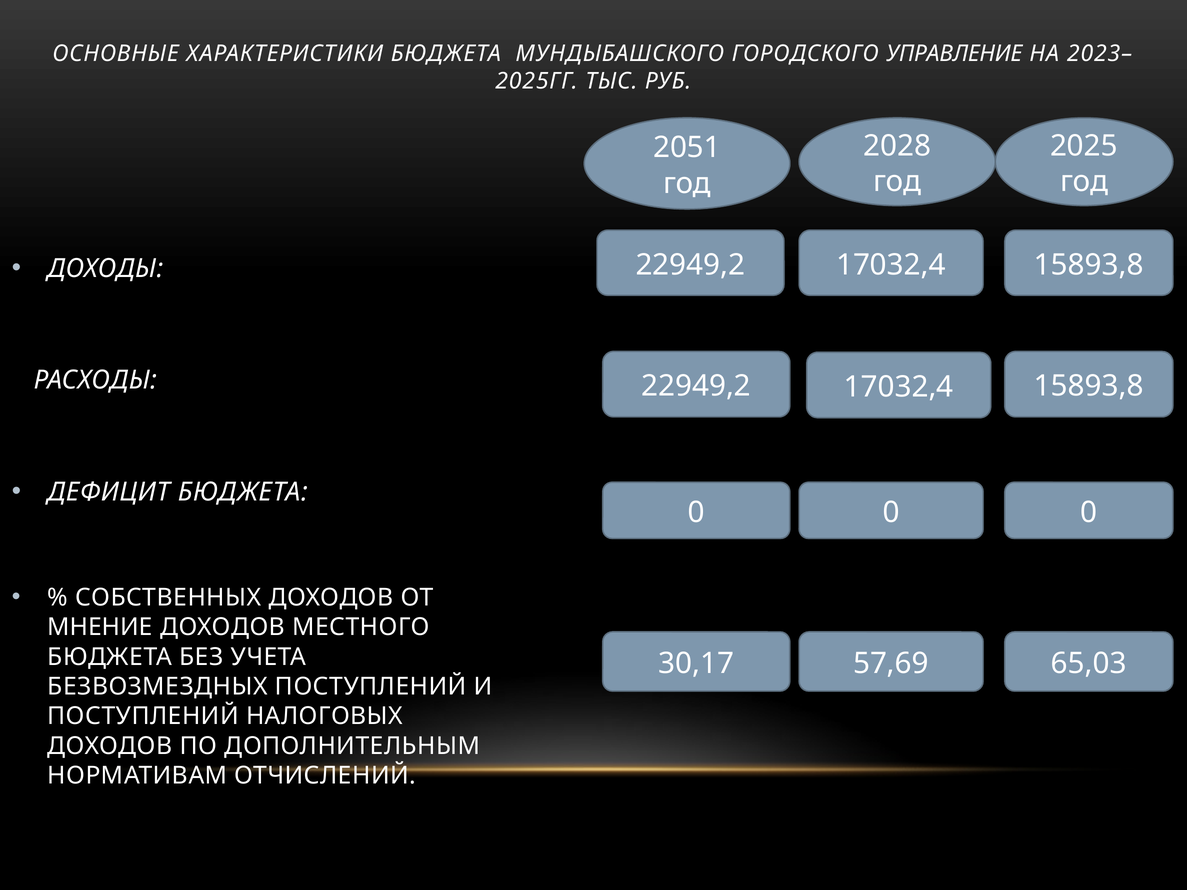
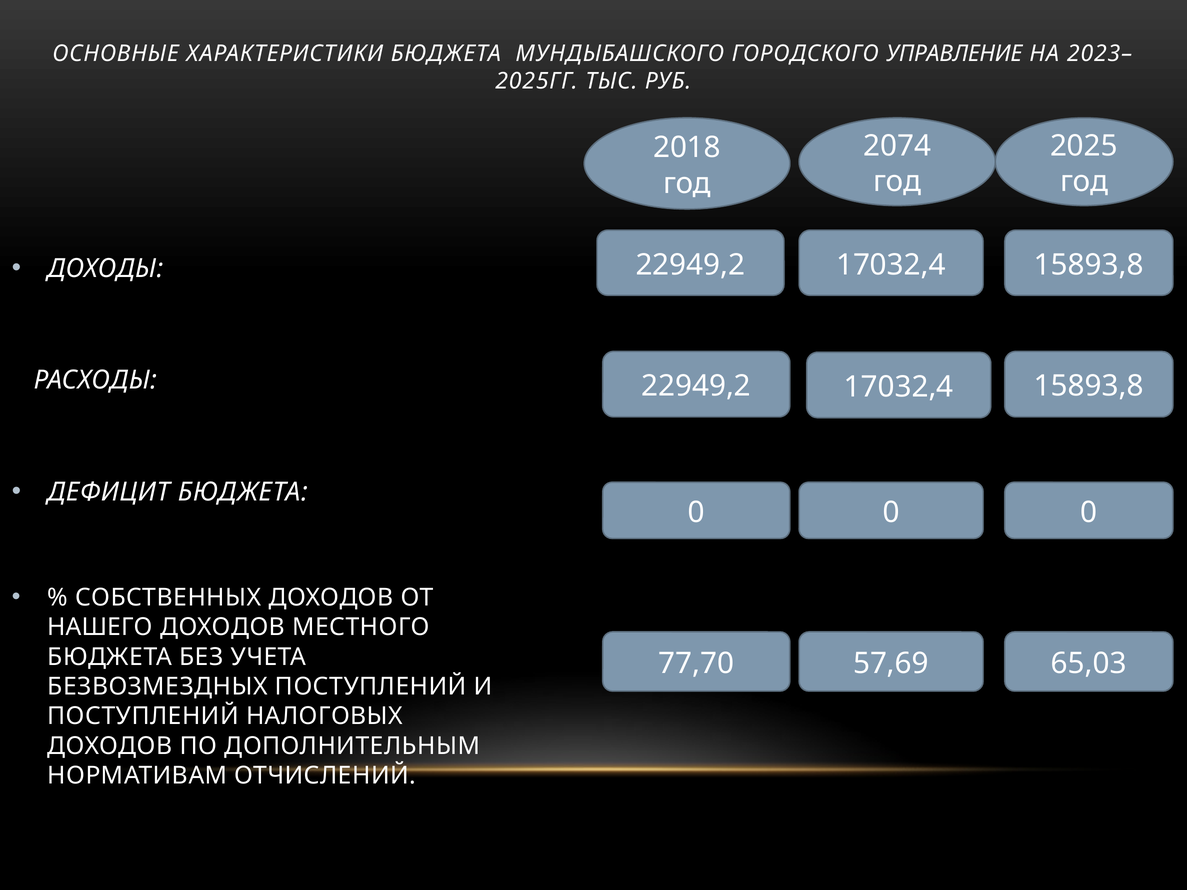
2028: 2028 -> 2074 (897, 146)
2051: 2051 -> 2018 (687, 148)
МНЕНИЕ: МНЕНИЕ -> НАШЕГО (100, 627)
30,17: 30,17 -> 77,70 (696, 664)
